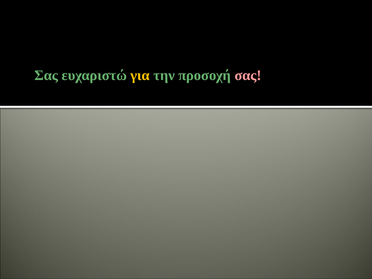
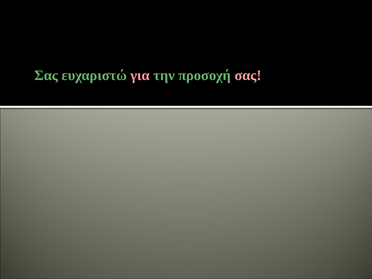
για colour: yellow -> pink (140, 75)
